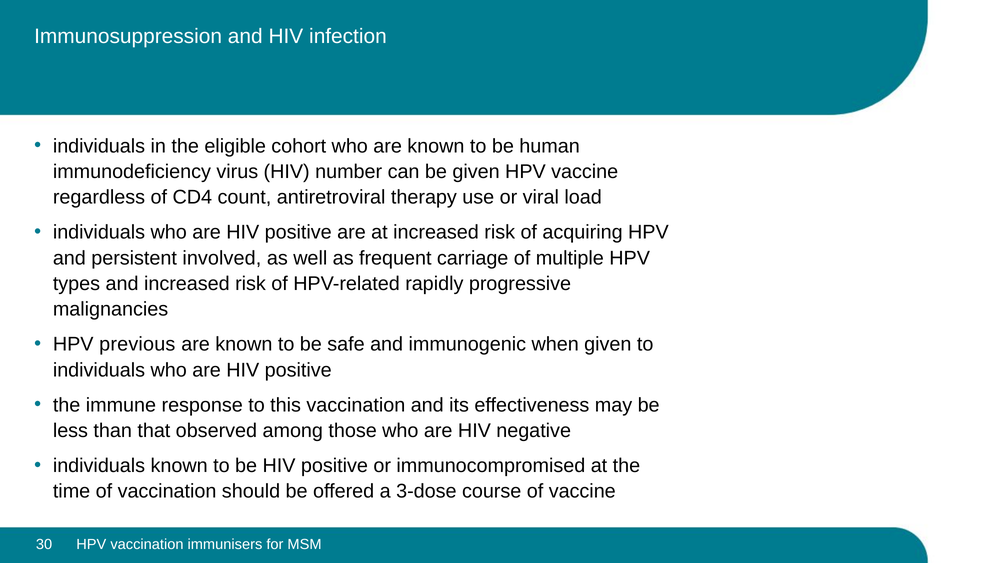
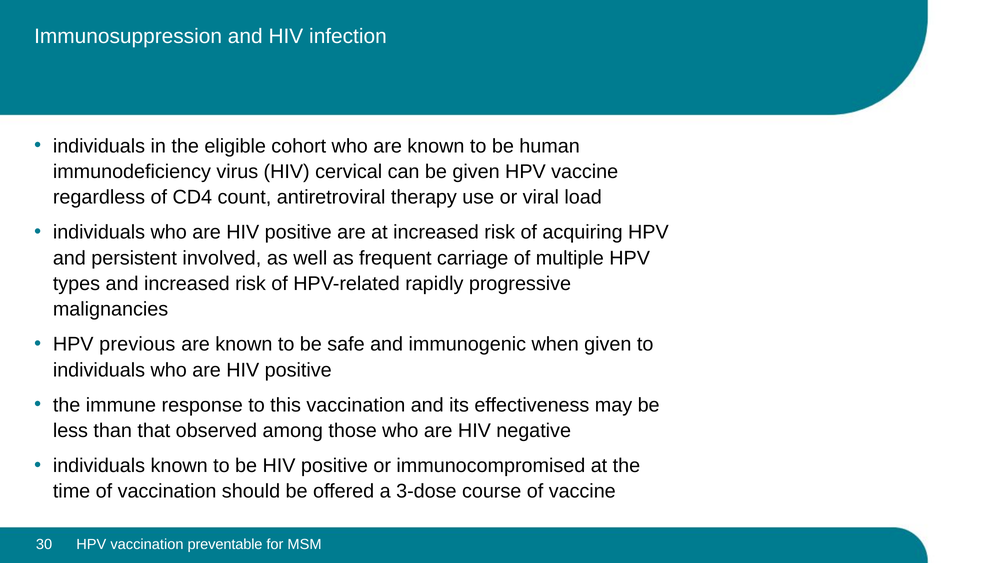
number: number -> cervical (349, 172)
immunisers: immunisers -> preventable (225, 545)
